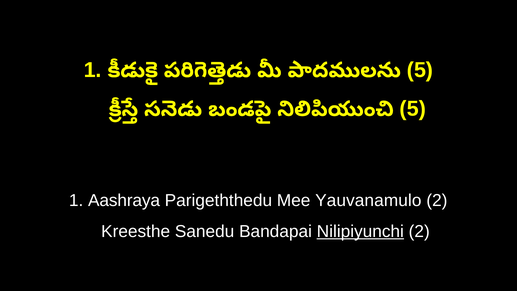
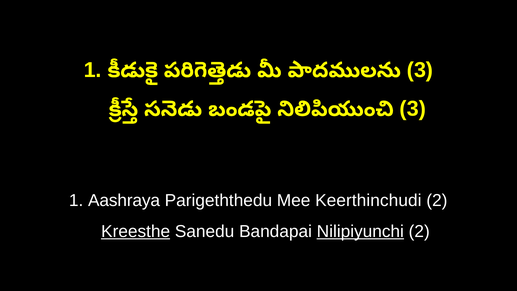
5: 5 -> 3 (420, 70)
5: 5 -> 3 (413, 109)
Yauvanamulo: Yauvanamulo -> Keerthinchudi (368, 200)
Kreesthe underline: none -> present (136, 231)
